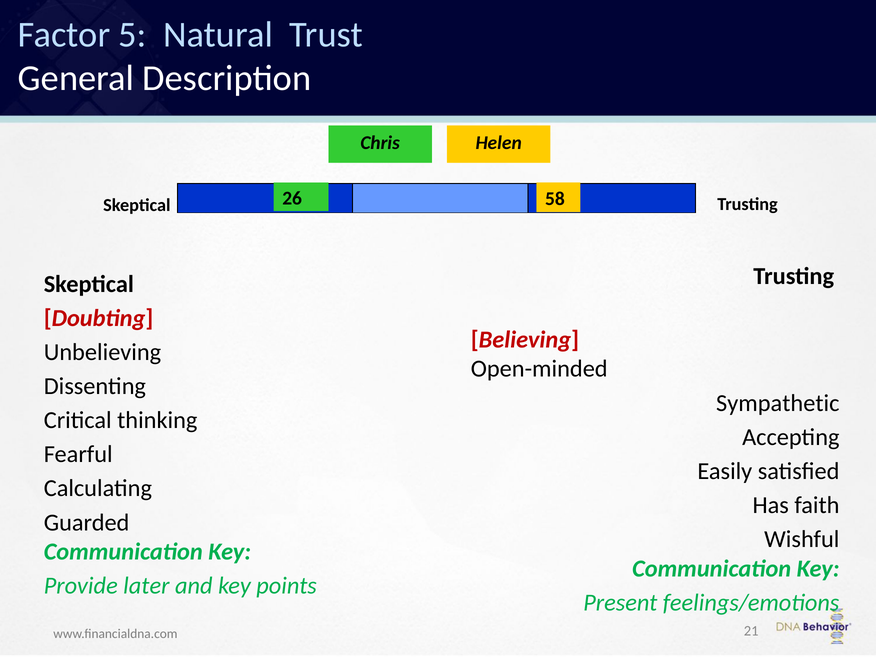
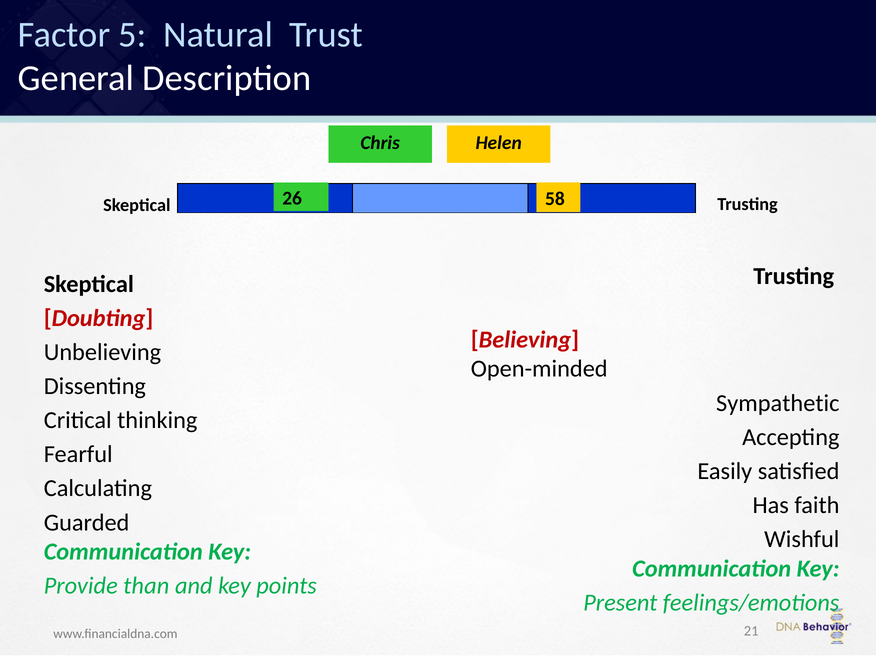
later: later -> than (146, 586)
